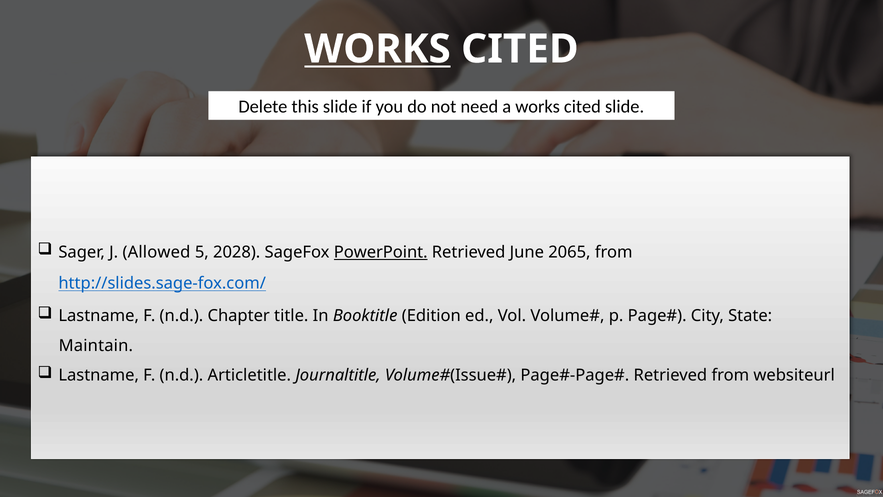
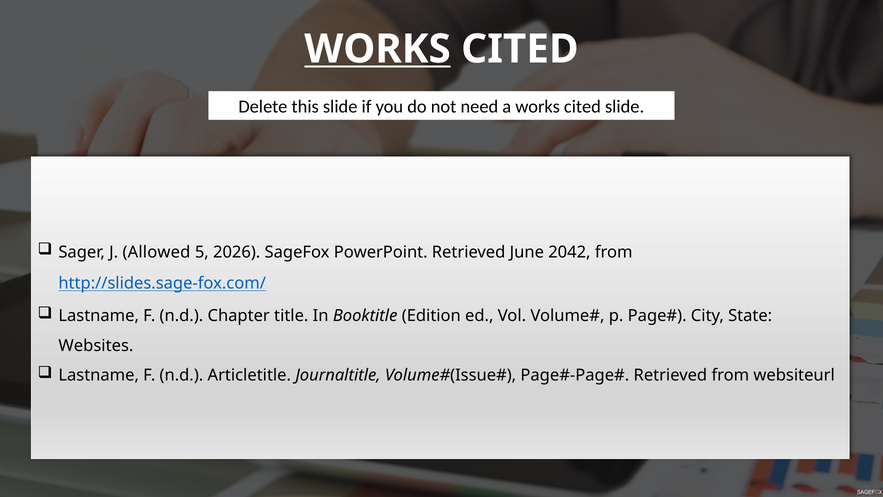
2028: 2028 -> 2026 (237, 252)
PowerPoint underline: present -> none (381, 252)
2065: 2065 -> 2042 (569, 252)
Maintain: Maintain -> Websites (96, 345)
